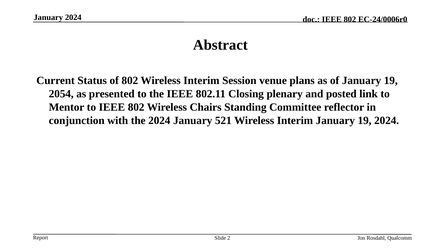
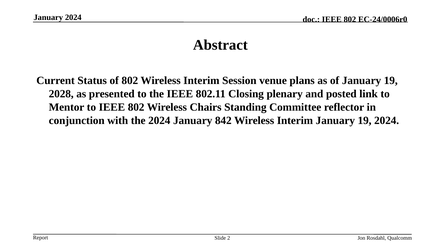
2054: 2054 -> 2028 (61, 94)
521: 521 -> 842 (223, 120)
